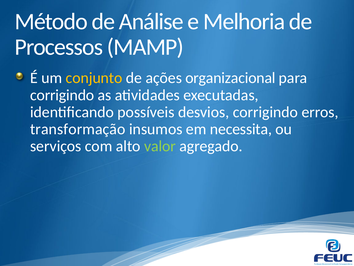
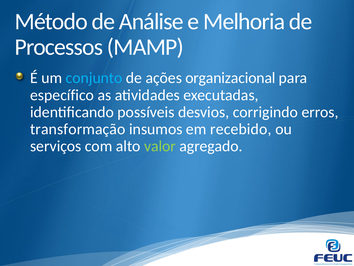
conjunto colour: yellow -> light blue (94, 78)
corrigindo: corrigindo -> específico (62, 95)
necessita: necessita -> recebido (241, 129)
